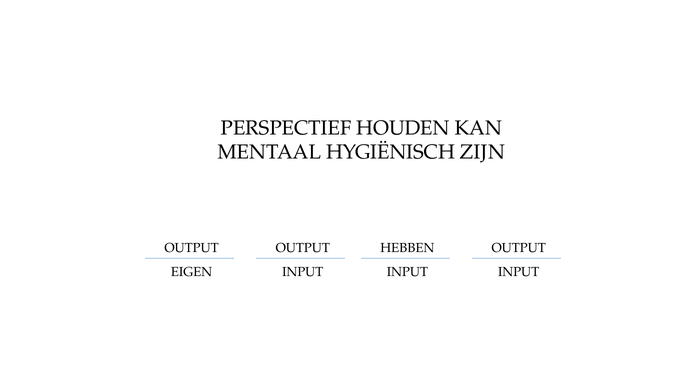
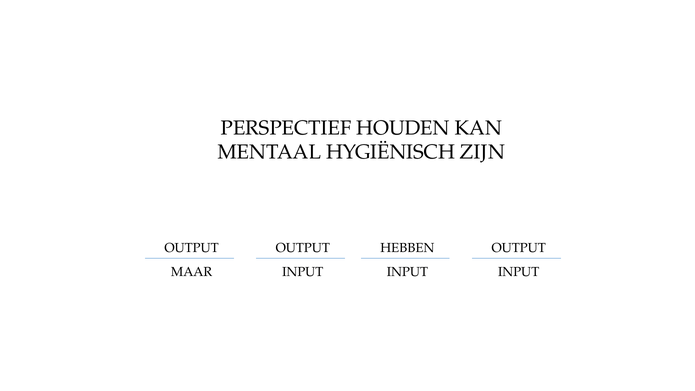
EIGEN: EIGEN -> MAAR (192, 272)
